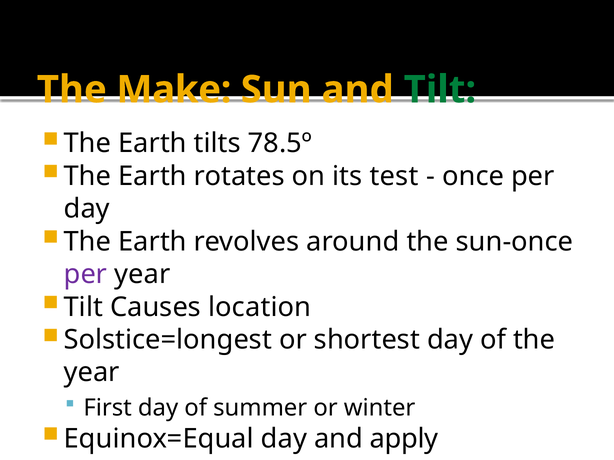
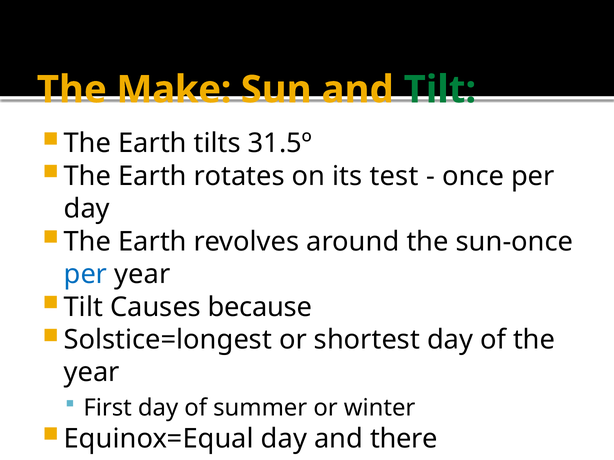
78.5º: 78.5º -> 31.5º (280, 144)
per colour: purple -> blue (86, 275)
location: location -> because (260, 307)
apply: apply -> there (404, 439)
